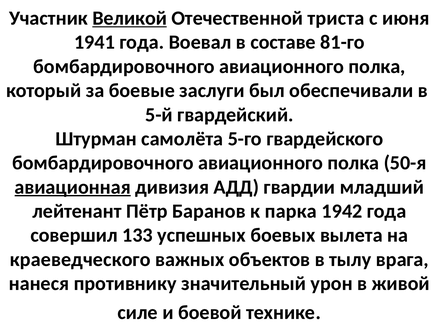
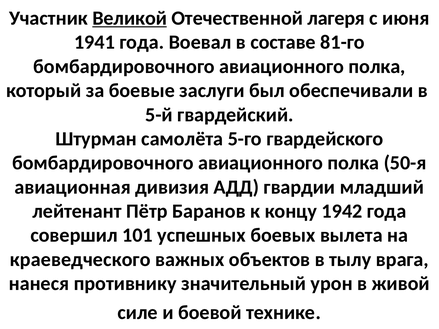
триста: триста -> лагеря (336, 18)
авиационная underline: present -> none (73, 187)
парка: парка -> концу (291, 211)
133: 133 -> 101 (137, 236)
